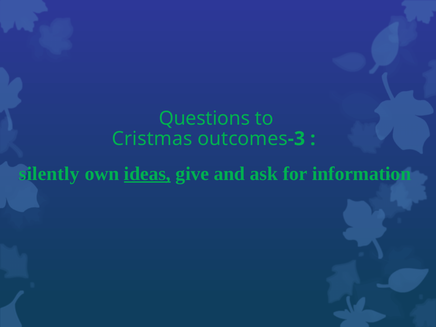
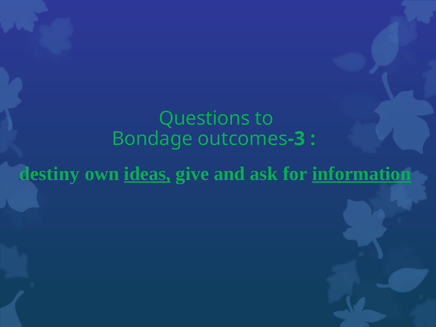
Cristmas: Cristmas -> Bondage (152, 139)
silently: silently -> destiny (49, 174)
information underline: none -> present (362, 174)
